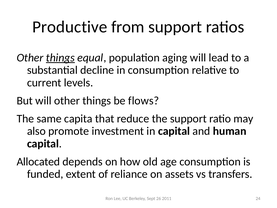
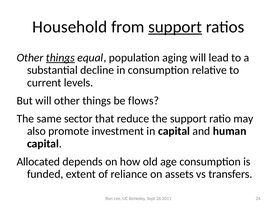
Productive: Productive -> Household (70, 27)
support underline: none -> present (175, 27)
capita: capita -> sector (78, 119)
